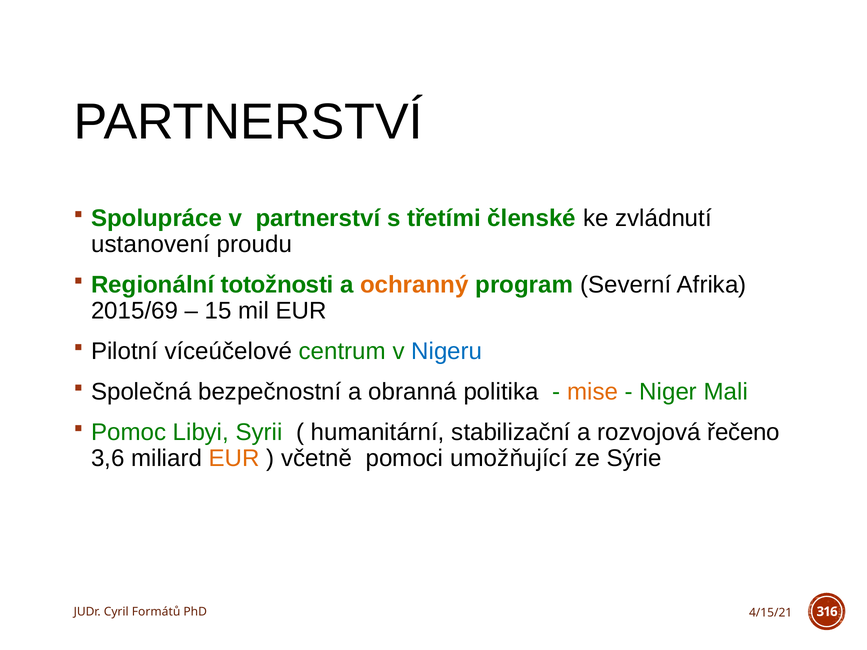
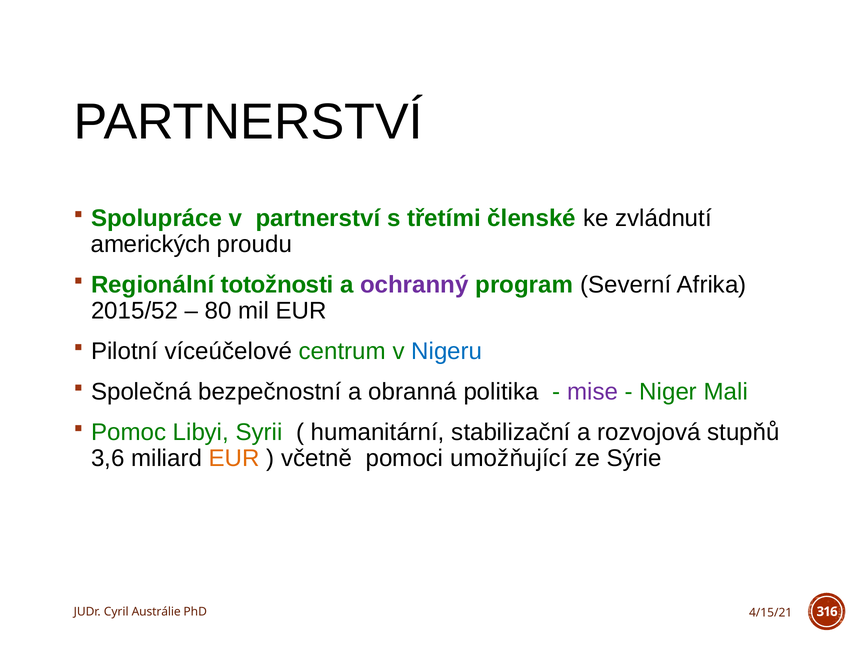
ustanovení: ustanovení -> amerických (151, 244)
ochranný colour: orange -> purple (414, 285)
2015/69: 2015/69 -> 2015/52 (135, 311)
15: 15 -> 80 (218, 311)
mise colour: orange -> purple (593, 392)
řečeno: řečeno -> stupňů (743, 432)
Formátů: Formátů -> Austrálie (156, 612)
